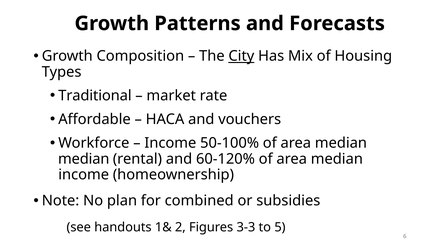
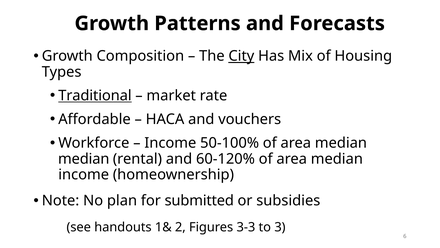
Traditional underline: none -> present (95, 95)
combined: combined -> submitted (199, 200)
5: 5 -> 3 (280, 227)
